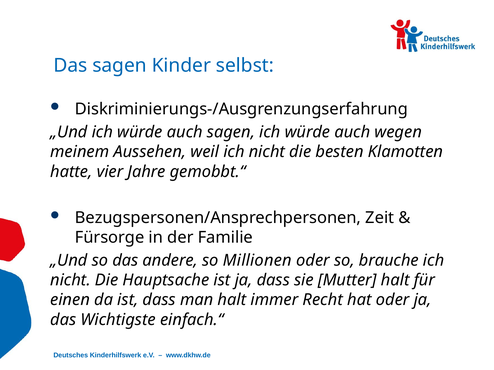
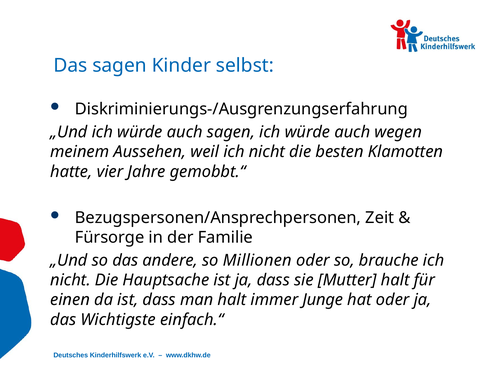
Recht: Recht -> Junge (323, 300)
